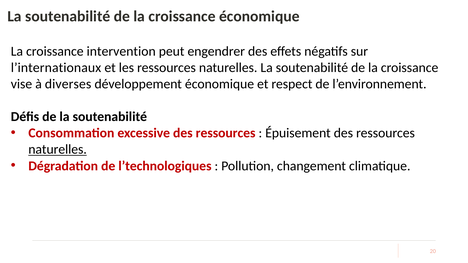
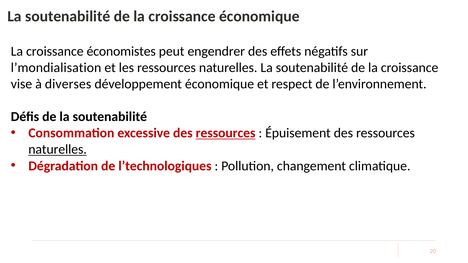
intervention: intervention -> économistes (121, 51)
l’internationaux: l’internationaux -> l’mondialisation (56, 68)
ressources underline: none -> present (226, 133)
